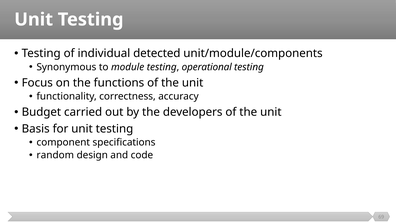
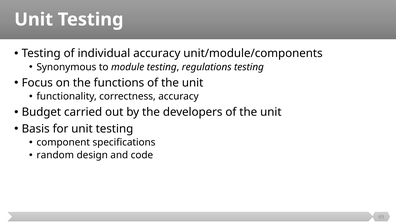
individual detected: detected -> accuracy (157, 53)
operational: operational -> regulations (207, 67)
